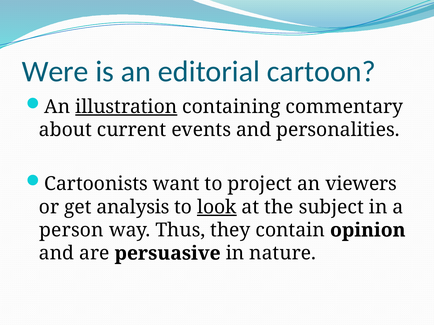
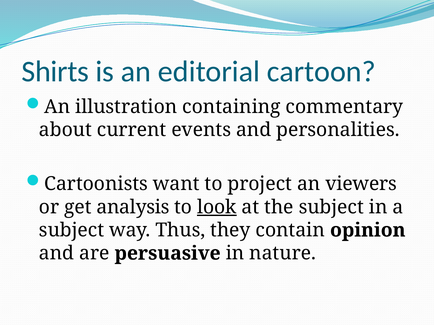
Were: Were -> Shirts (55, 72)
illustration underline: present -> none (126, 107)
person: person -> subject (72, 231)
